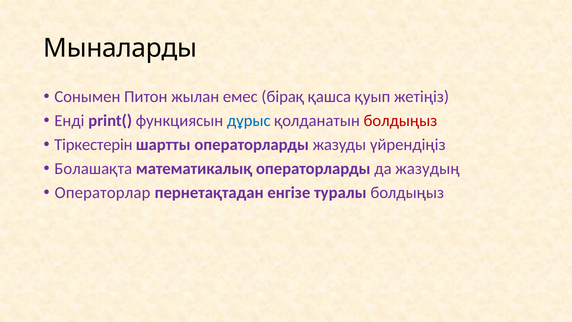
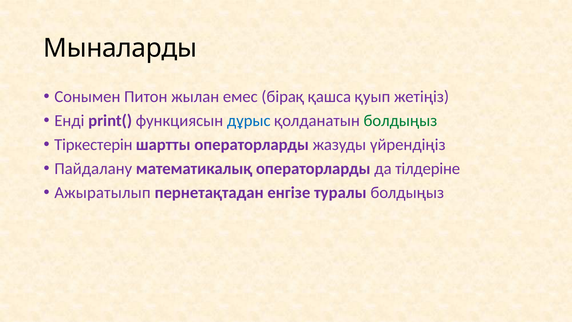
болдыңыз colour: red -> green (400, 121)
Болашақта: Болашақта -> Пайдалану (93, 169)
жазудың: жазудың -> тілдеріне (428, 169)
Операторлар: Операторлар -> Ажыратылып (102, 192)
